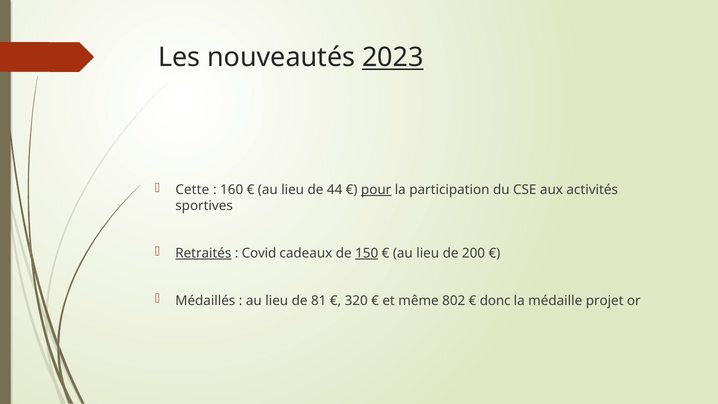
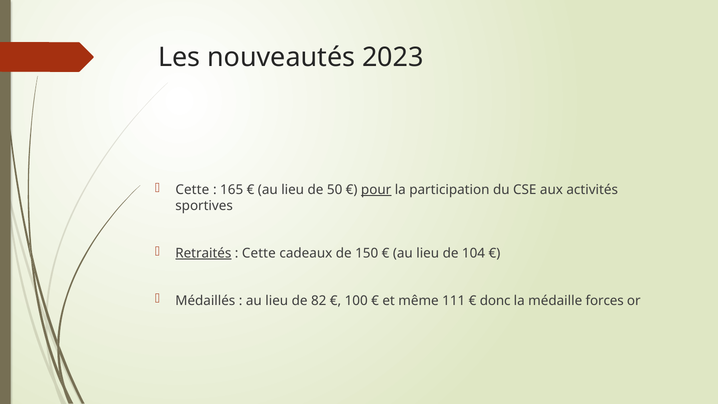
2023 underline: present -> none (393, 57)
160: 160 -> 165 (232, 190)
44: 44 -> 50 (335, 190)
Covid: Covid -> Cette (259, 253)
150 underline: present -> none (367, 253)
200: 200 -> 104 (474, 253)
81: 81 -> 82 (319, 301)
320: 320 -> 100 (356, 301)
802: 802 -> 111 (454, 301)
projet: projet -> forces (605, 301)
